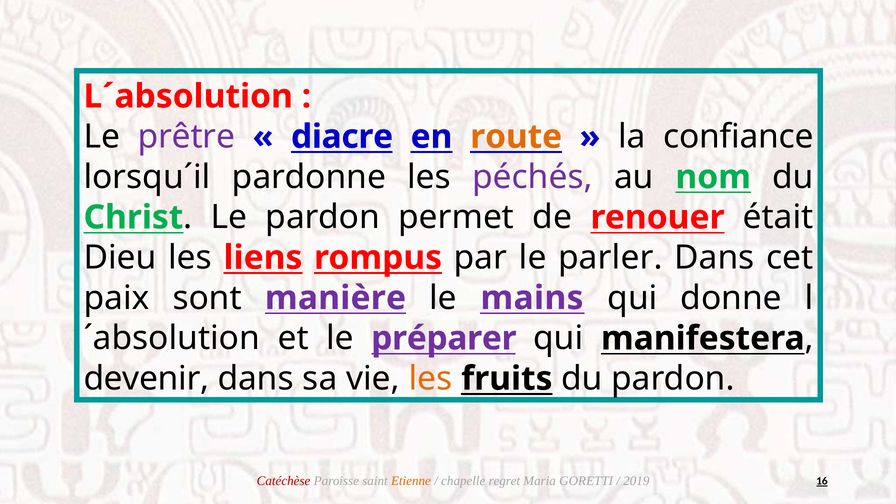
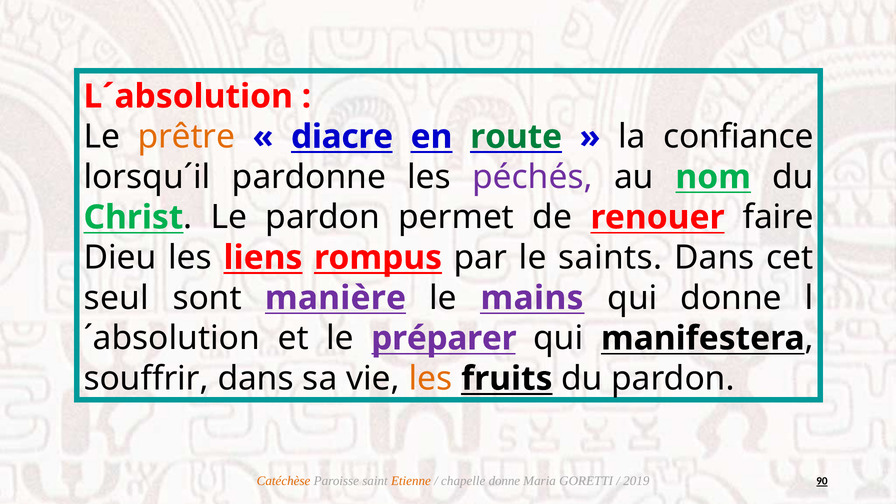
prêtre colour: purple -> orange (186, 137)
route colour: orange -> green (516, 137)
était: était -> faire (778, 217)
parler: parler -> saints (610, 258)
paix: paix -> seul (116, 298)
devenir: devenir -> souffrir (146, 379)
Catéchèse colour: red -> orange (284, 481)
chapelle regret: regret -> donne (504, 481)
16: 16 -> 90 (822, 481)
